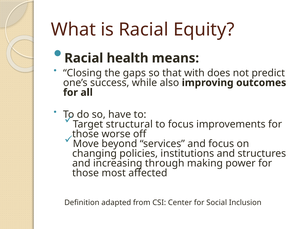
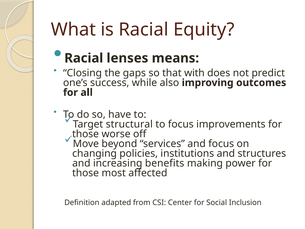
health: health -> lenses (127, 58)
through: through -> benefits (165, 163)
